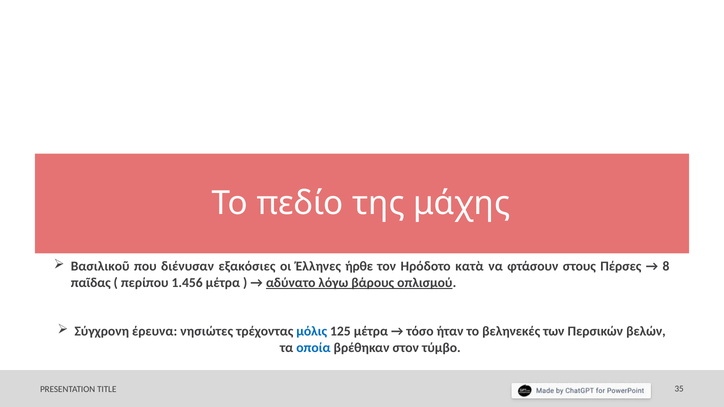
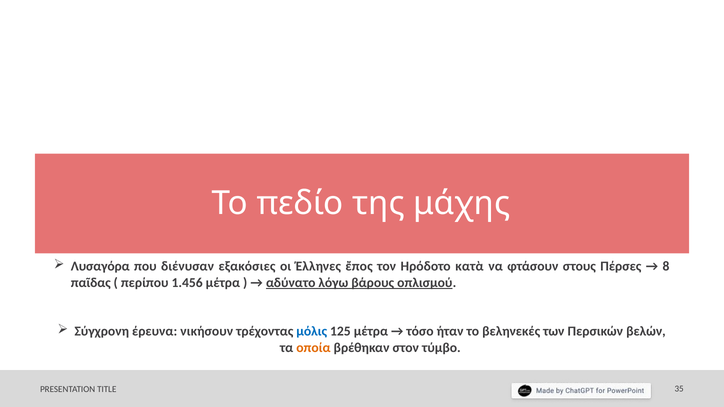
Βασιλικοῦ: Βασιλικοῦ -> Λυσαγόρα (100, 266)
ήρθε: ήρθε -> ἔπος (359, 266)
νησιώτες: νησιώτες -> νικήσουν (207, 332)
οποία colour: blue -> orange (313, 348)
